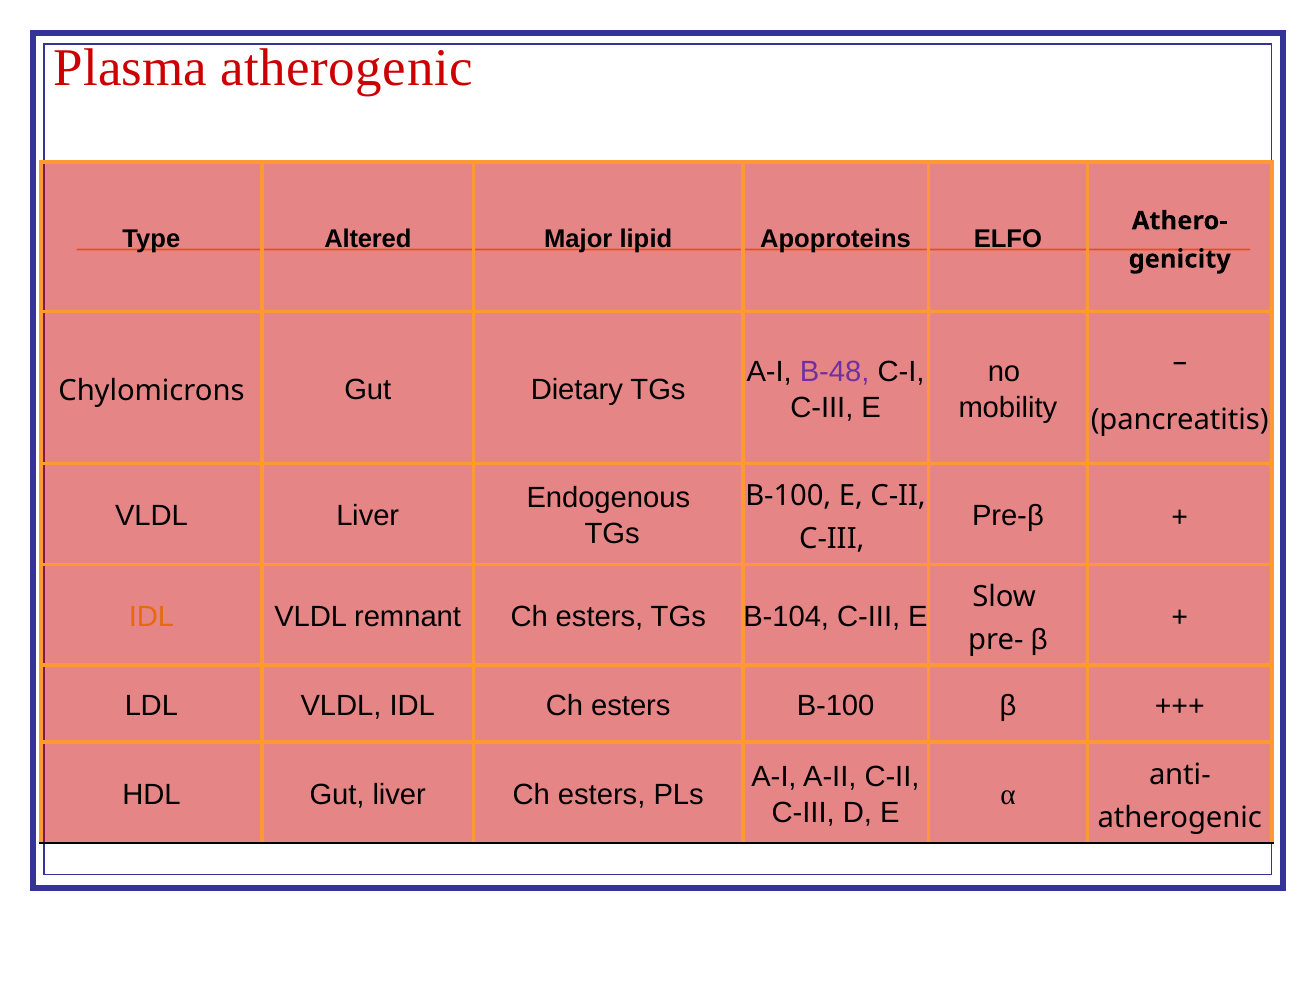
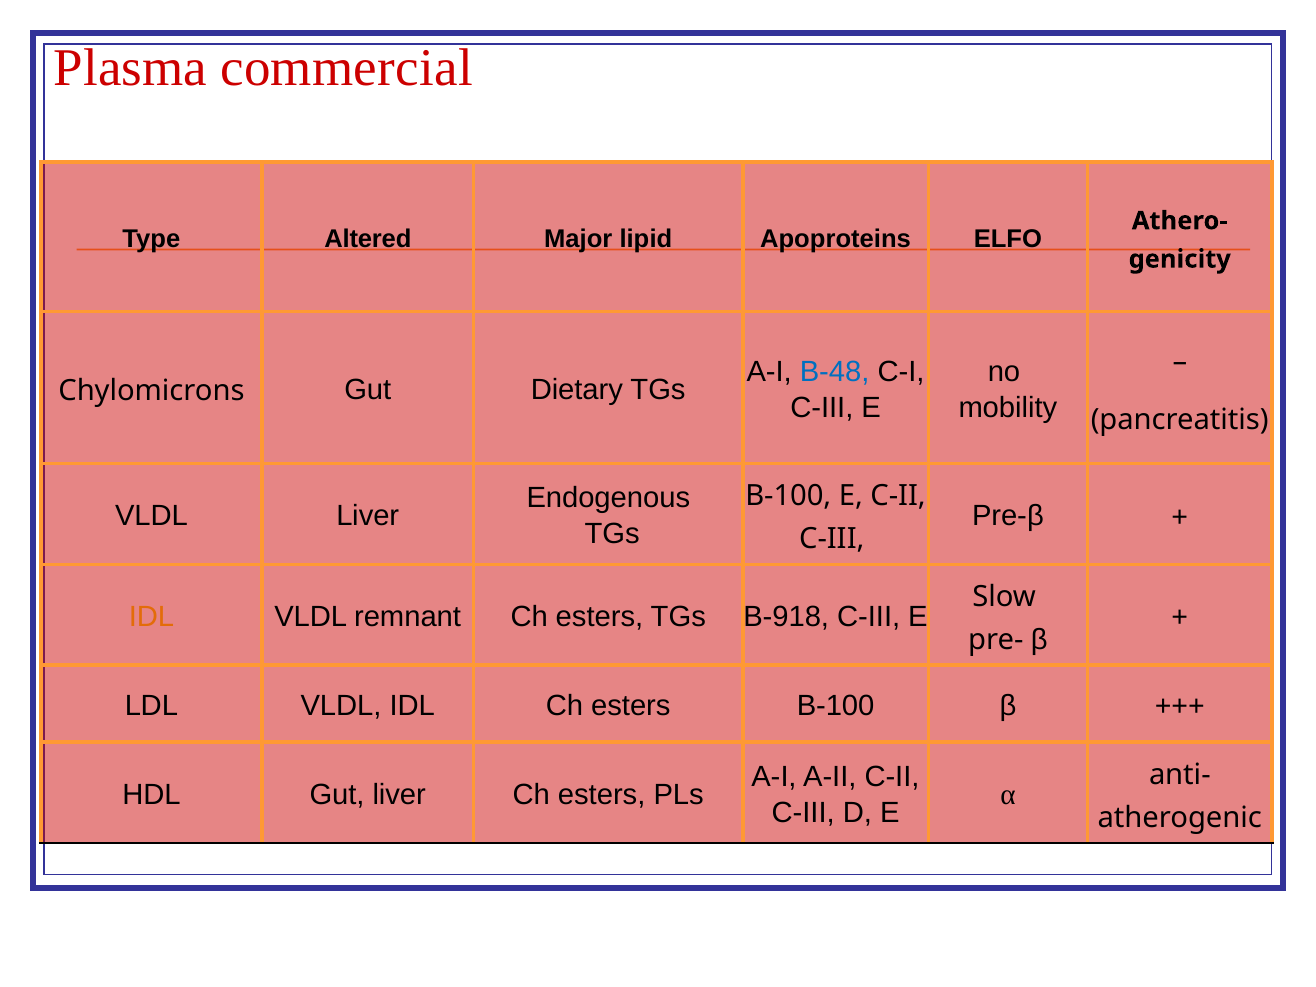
Plasma atherogenic: atherogenic -> commercial (347, 68)
B-48 colour: purple -> blue (835, 372)
B-104: B-104 -> B-918 (786, 617)
